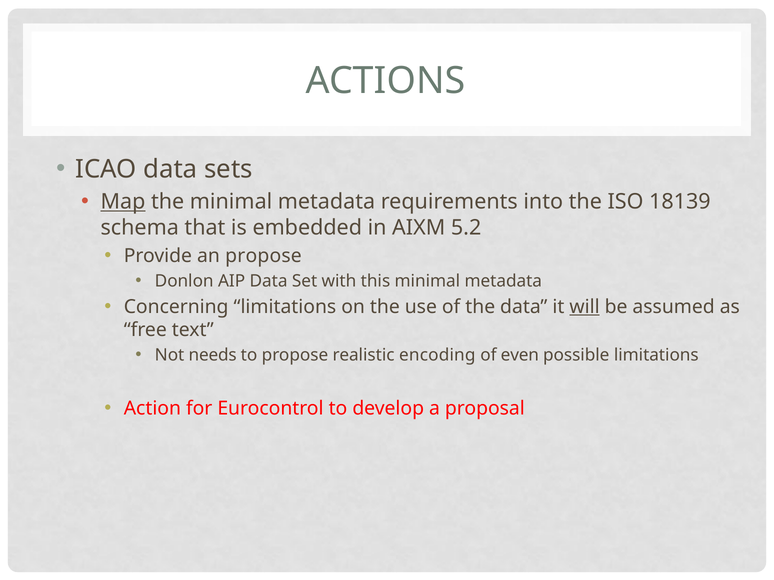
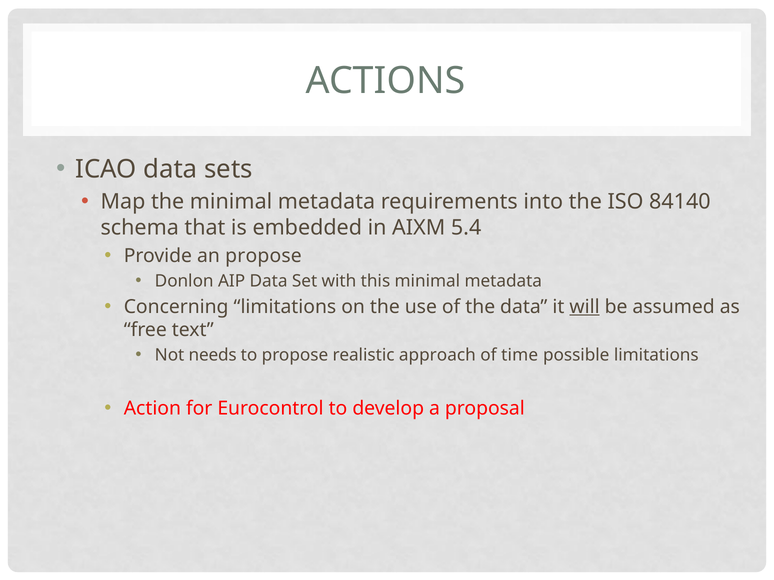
Map underline: present -> none (123, 202)
18139: 18139 -> 84140 (680, 202)
5.2: 5.2 -> 5.4 (466, 228)
encoding: encoding -> approach (437, 356)
even: even -> time (520, 356)
